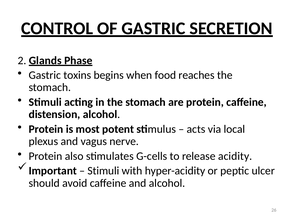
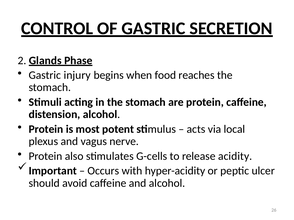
toxins: toxins -> injury (77, 75)
Stimuli: Stimuli -> Occurs (103, 171)
